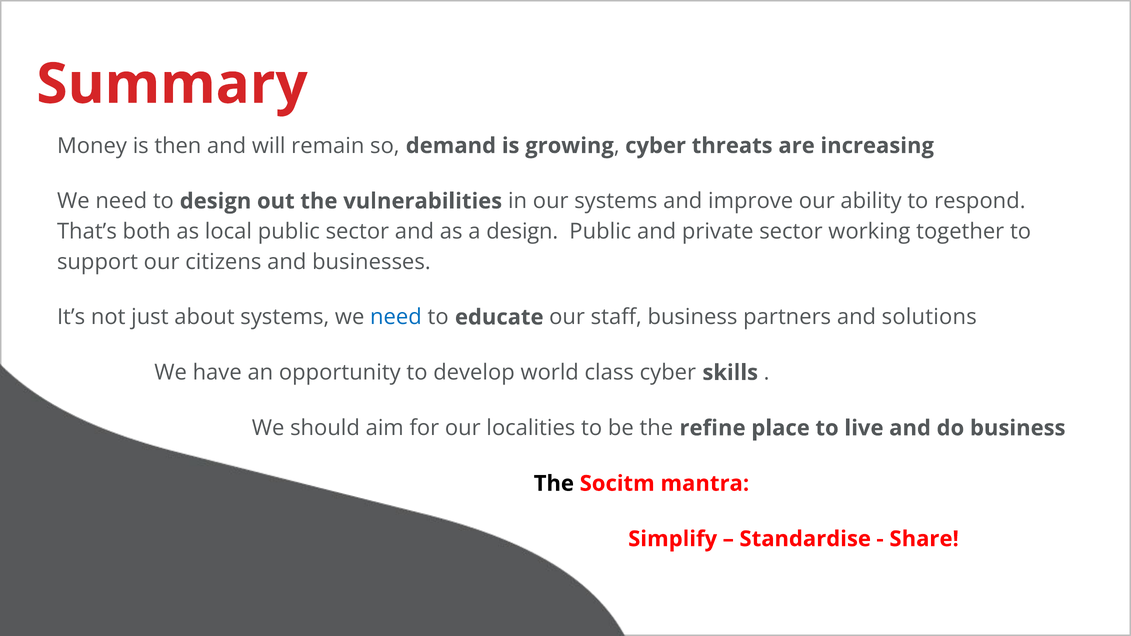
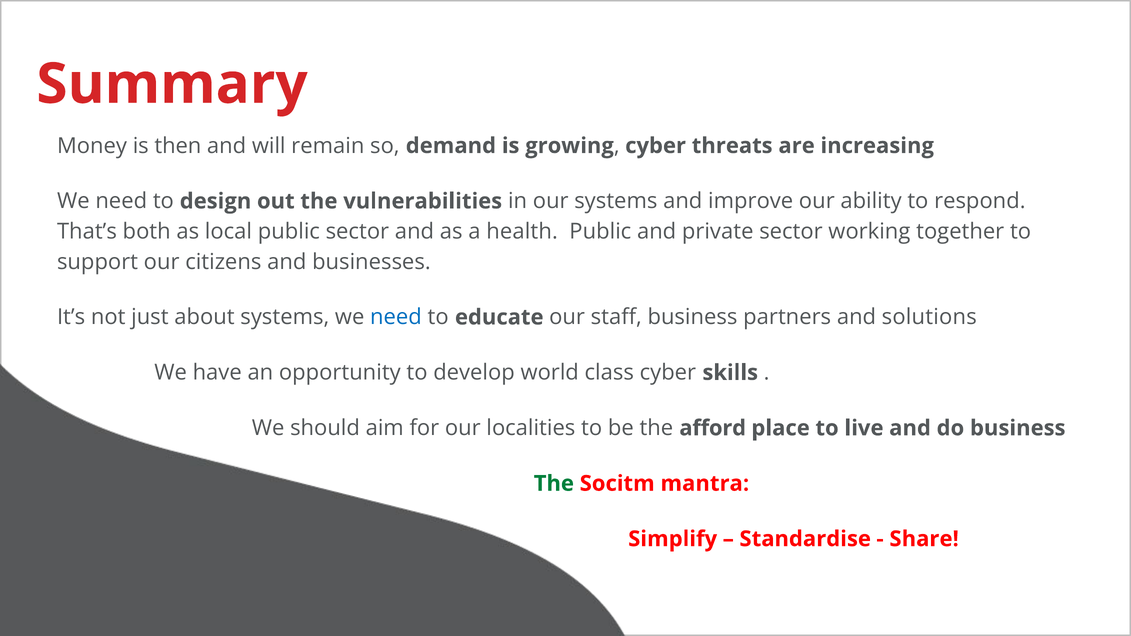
a design: design -> health (522, 232)
refine: refine -> afford (713, 428)
The colour: black -> green (554, 484)
